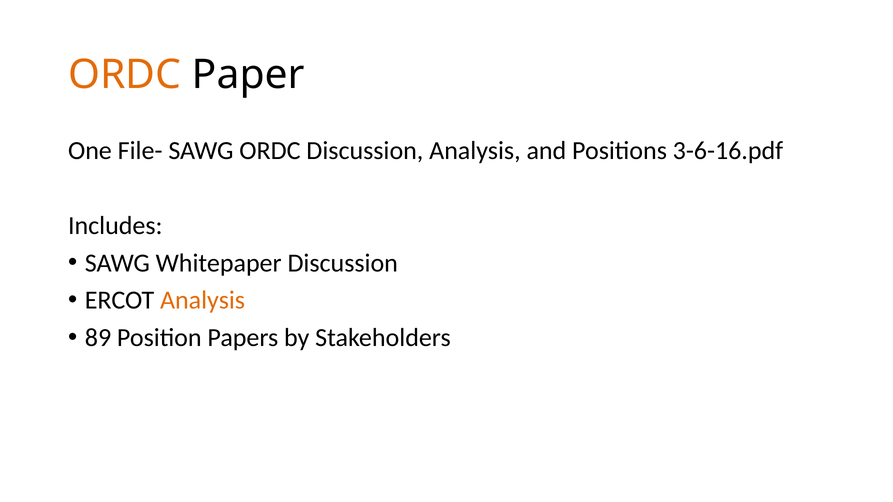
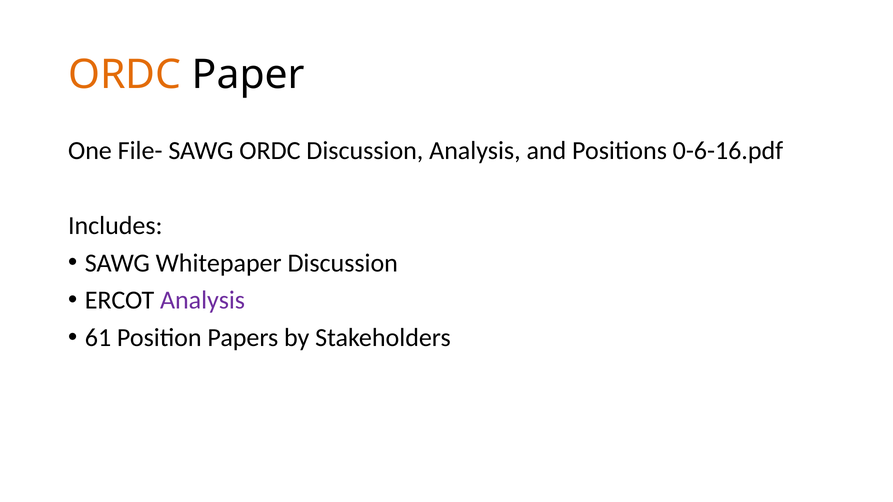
3-6-16.pdf: 3-6-16.pdf -> 0-6-16.pdf (728, 151)
Analysis colour: orange -> purple (203, 300)
89: 89 -> 61 (98, 338)
